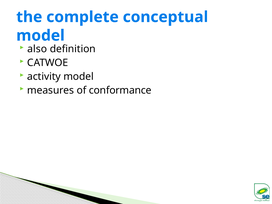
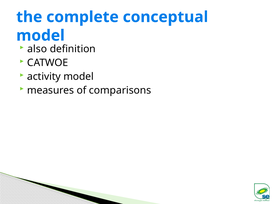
conformance: conformance -> comparisons (120, 90)
